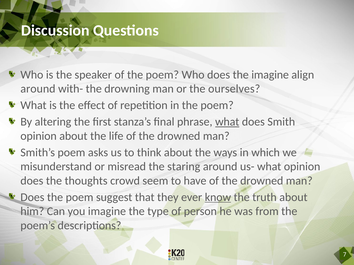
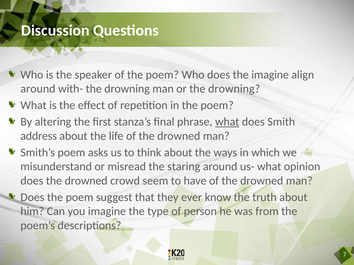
or the ourselves: ourselves -> drowning (234, 89)
opinion: opinion -> address (39, 136)
does the thoughts: thoughts -> drowned (86, 181)
know underline: present -> none (218, 198)
